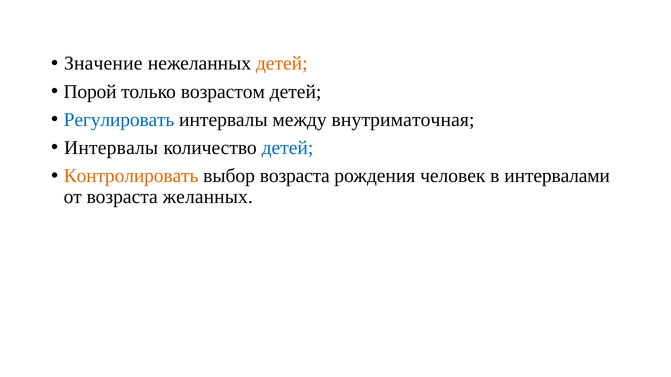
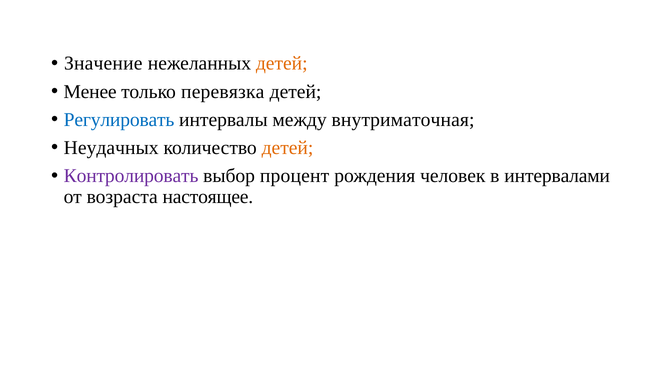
Порой: Порой -> Менее (90, 92)
возрастом: возрастом -> перевязка (223, 92)
Интервалы: Интервалы -> Неудачных (111, 148)
детей colour: blue -> orange (288, 148)
Контролировать colour: orange -> purple (131, 176)
выбор возраста: возраста -> процент (295, 176)
желанных: желанных -> настоящее (208, 197)
